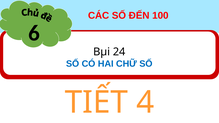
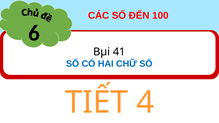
24: 24 -> 41 (119, 52)
